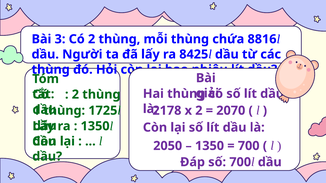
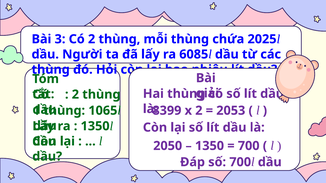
8816: 8816 -> 2025 (262, 39)
8425: 8425 -> 6085 (194, 54)
1725: 1725 -> 1065 (103, 111)
2178: 2178 -> 8399 (167, 111)
2070: 2070 -> 2053 (231, 111)
